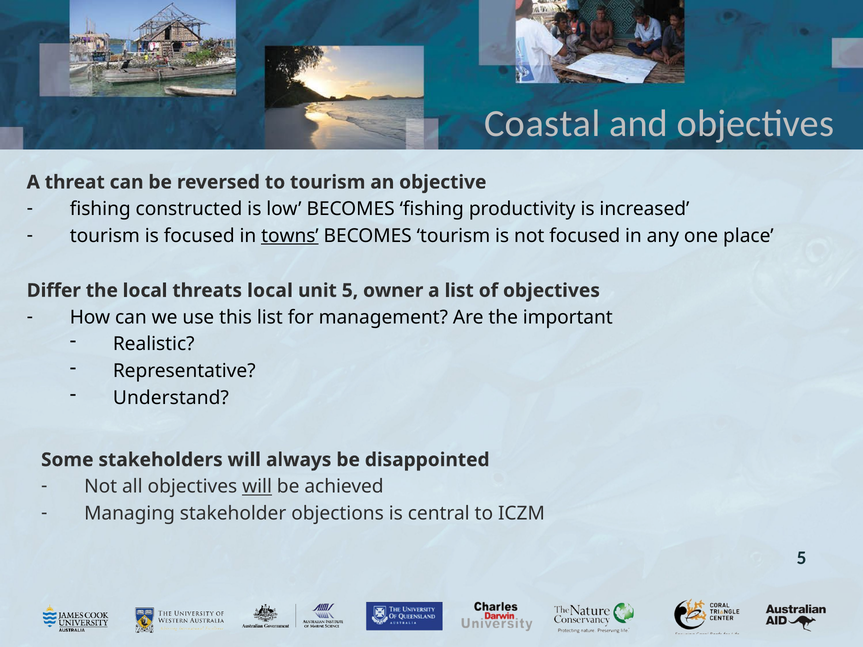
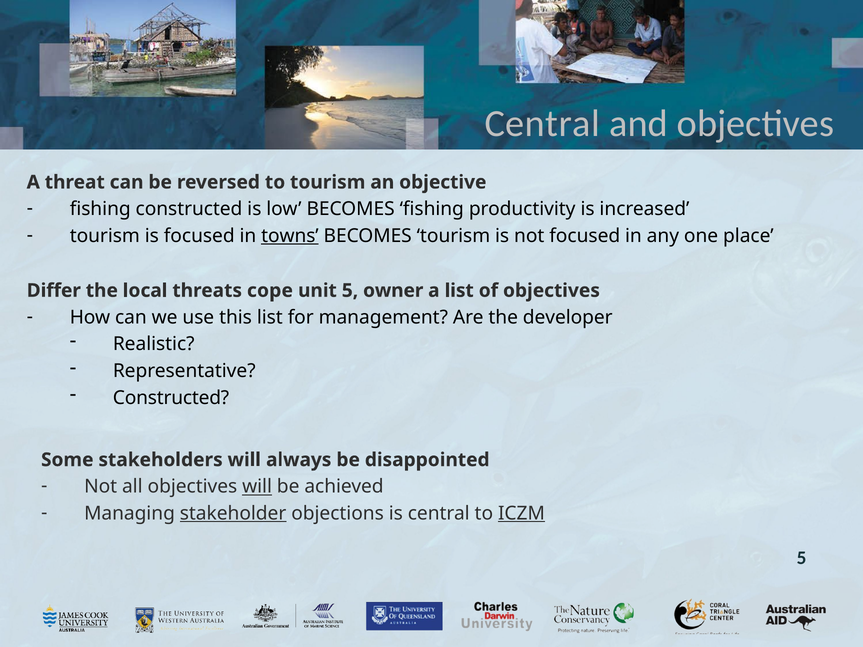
Coastal: Coastal -> Central (542, 124)
threats local: local -> cope (270, 291)
important: important -> developer (568, 317)
Understand: Understand -> Constructed (171, 398)
stakeholder underline: none -> present (233, 514)
ICZM underline: none -> present (521, 514)
